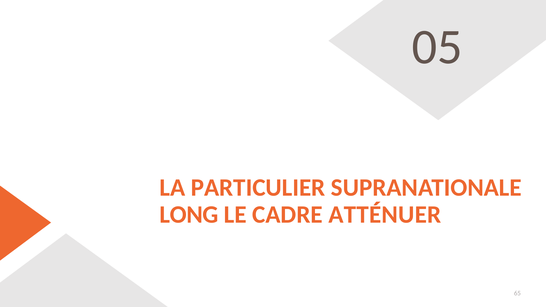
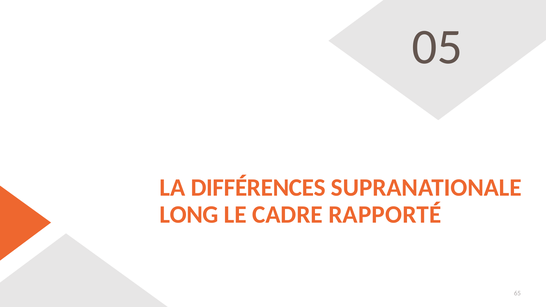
PARTICULIER: PARTICULIER -> DIFFÉRENCES (258, 188)
ATTÉNUER: ATTÉNUER -> RAPPORTÉ (385, 215)
